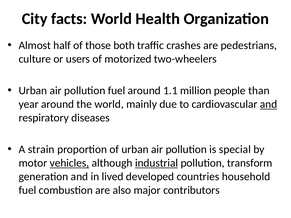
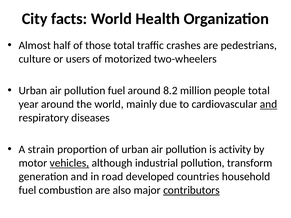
those both: both -> total (124, 45)
1.1: 1.1 -> 8.2 (170, 91)
people than: than -> total (259, 91)
special: special -> activity (235, 150)
industrial underline: present -> none (157, 163)
lived: lived -> road (112, 177)
contributors underline: none -> present (191, 190)
